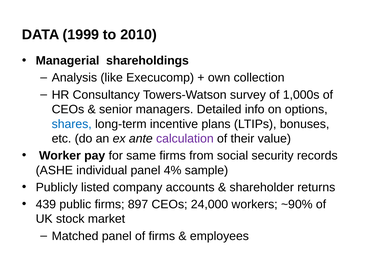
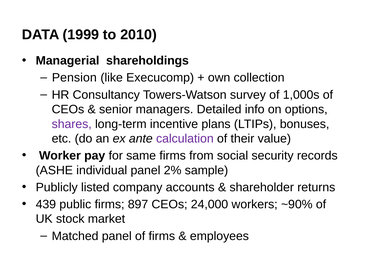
Analysis: Analysis -> Pension (74, 78)
shares colour: blue -> purple (72, 124)
4%: 4% -> 2% (173, 171)
